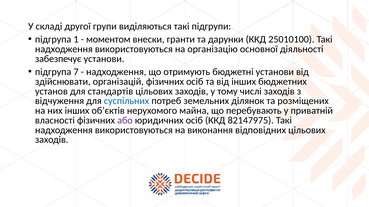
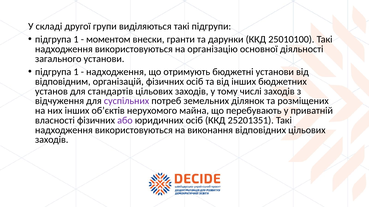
забезпечує: забезпечує -> загального (58, 59)
7: 7 -> 1 (76, 72)
здійснювати: здійснювати -> відповідним (63, 82)
суспільних colour: blue -> purple (127, 101)
82147975: 82147975 -> 25201351 (251, 121)
